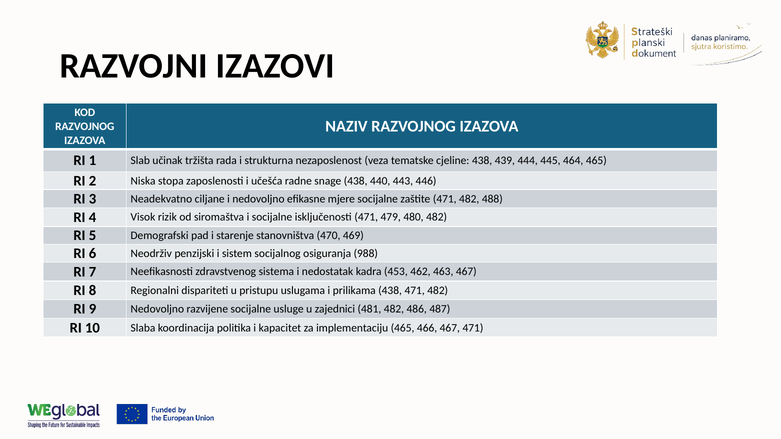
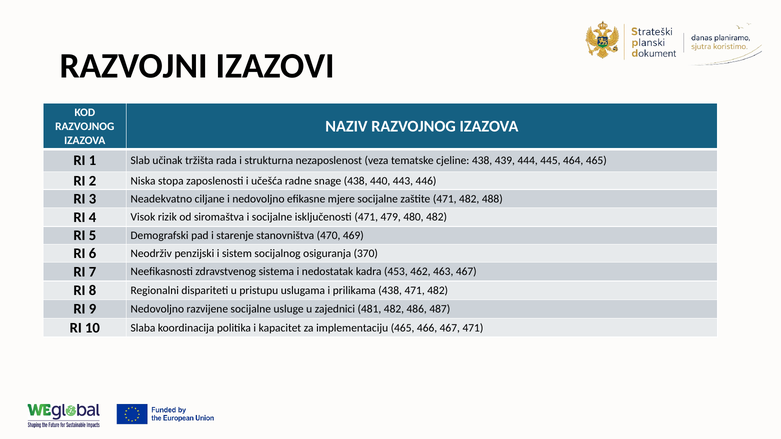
988: 988 -> 370 (366, 254)
